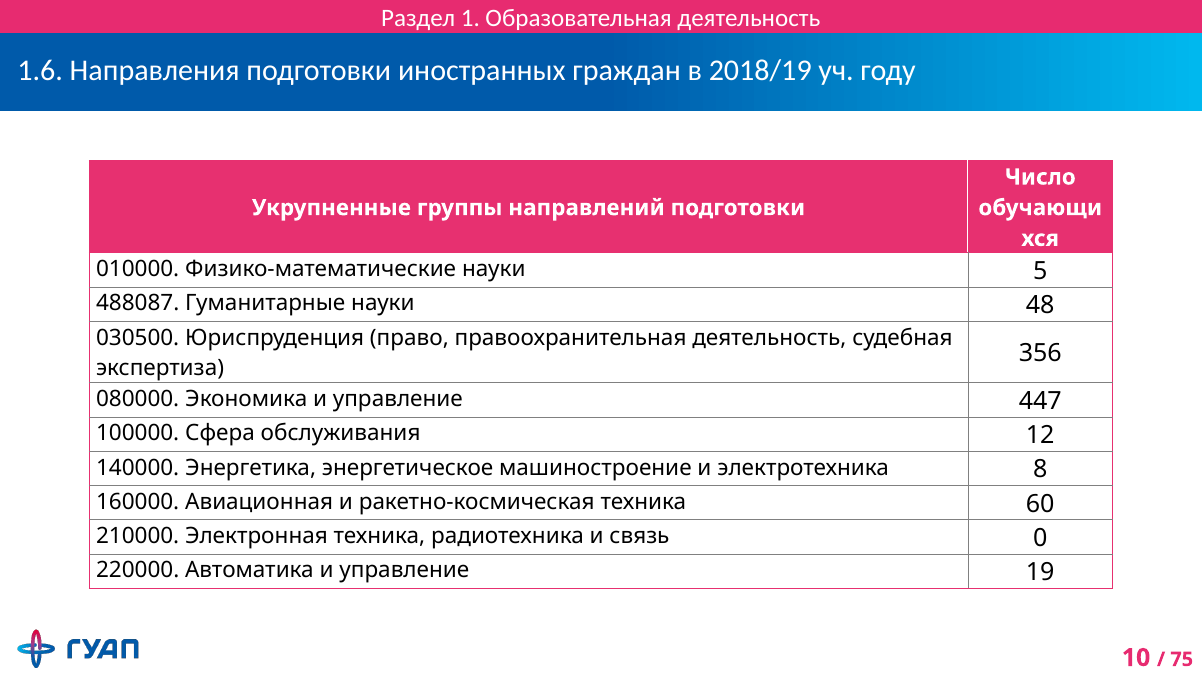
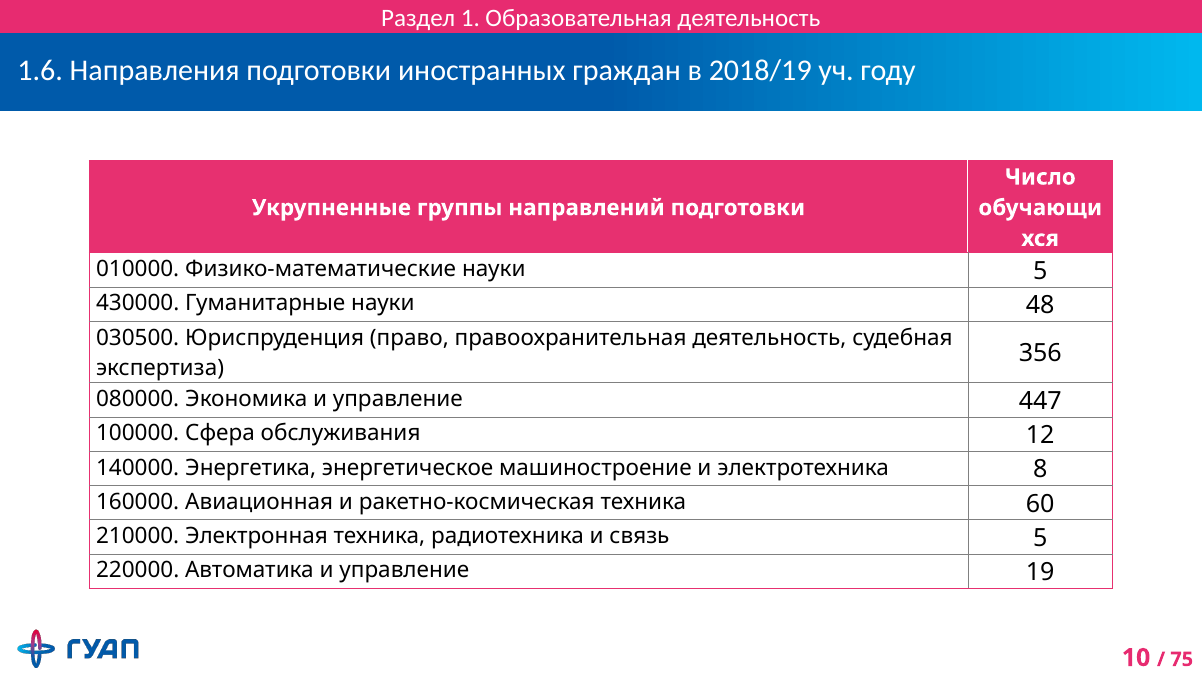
488087: 488087 -> 430000 (138, 303)
связь 0: 0 -> 5 (1040, 538)
